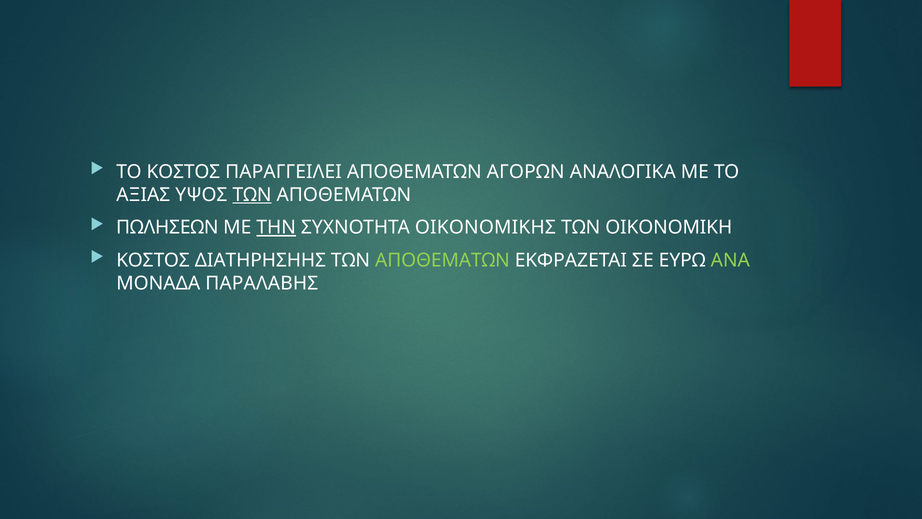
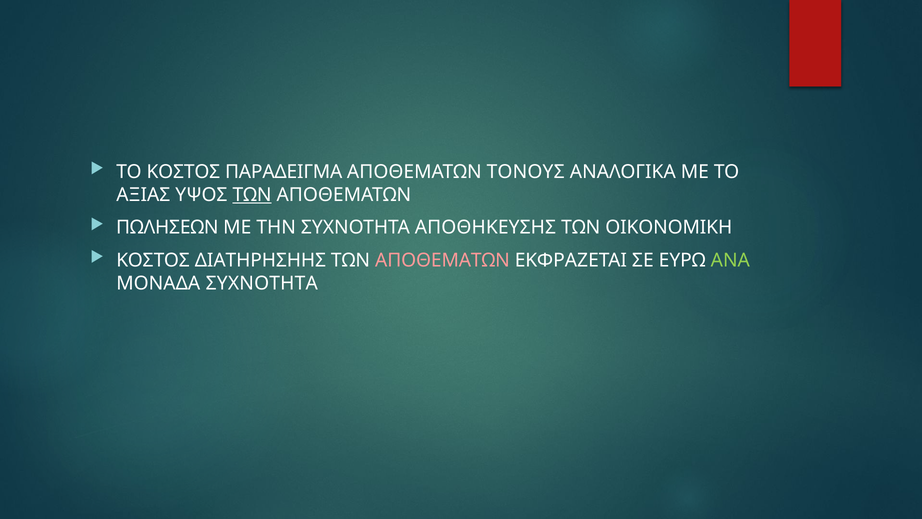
ΠΑΡΑΓΓΕΙΛΕΙ: ΠΑΡΑΓΓΕΙΛΕΙ -> ΠΑΡΑΔΕΙΓΜΑ (284, 172)
ΑΓΟΡΩΝ: ΑΓΟΡΩΝ -> ΤΟΝΟΥΣ (526, 172)
ΤΗΝ underline: present -> none (276, 227)
ΟΙΚΟΝΟΜΙΚΗΣ: ΟΙΚΟΝΟΜΙΚΗΣ -> ΑΠΟΘΗΚΕΥΣΗΣ (485, 227)
ΑΠΟΘΕΜΑΤΩΝ colour: light green -> pink (442, 260)
ΜΟΝΑΔΑ ΠΑΡΑΛΑΒΗΣ: ΠΑΡΑΛΑΒΗΣ -> ΣΥΧΝΟΤΗΤΑ (262, 283)
